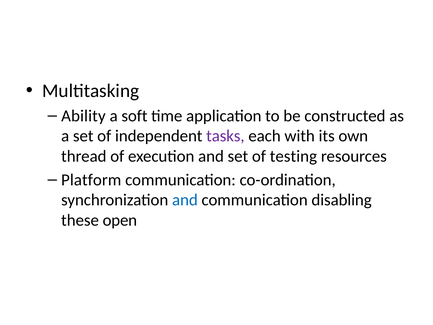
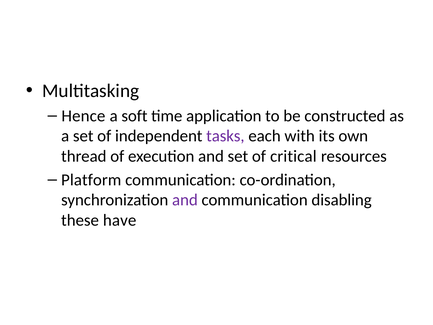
Ability: Ability -> Hence (83, 116)
testing: testing -> critical (293, 156)
and colour: blue -> purple (185, 200)
open: open -> have (120, 220)
